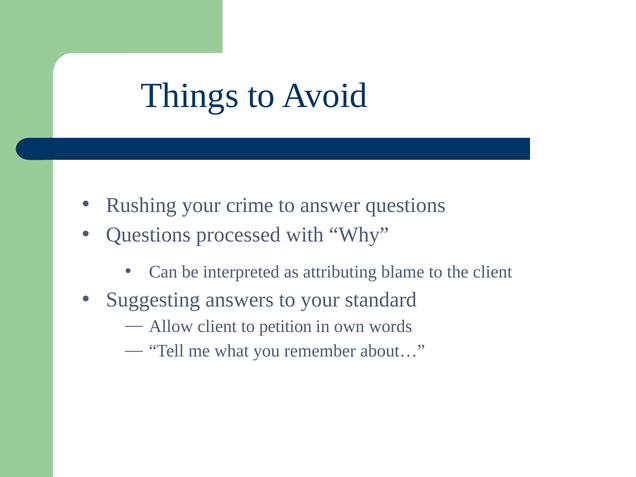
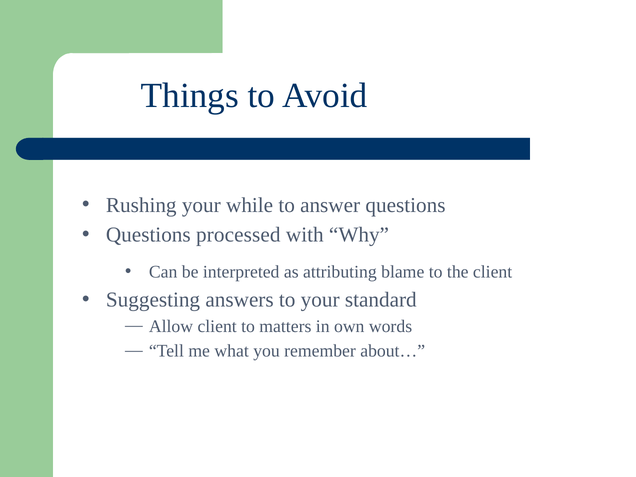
crime: crime -> while (250, 205)
petition: petition -> matters (285, 326)
